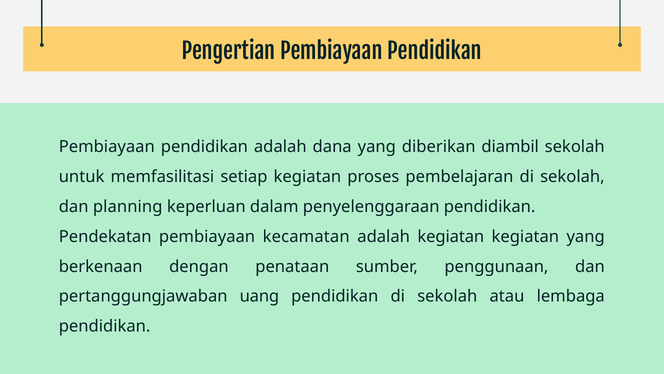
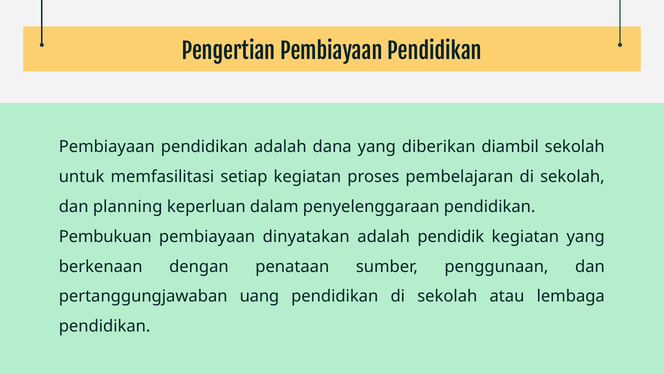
Pendekatan: Pendekatan -> Pembukuan (105, 236)
kecamatan: kecamatan -> dinyatakan (306, 236)
adalah kegiatan: kegiatan -> pendidik (451, 236)
